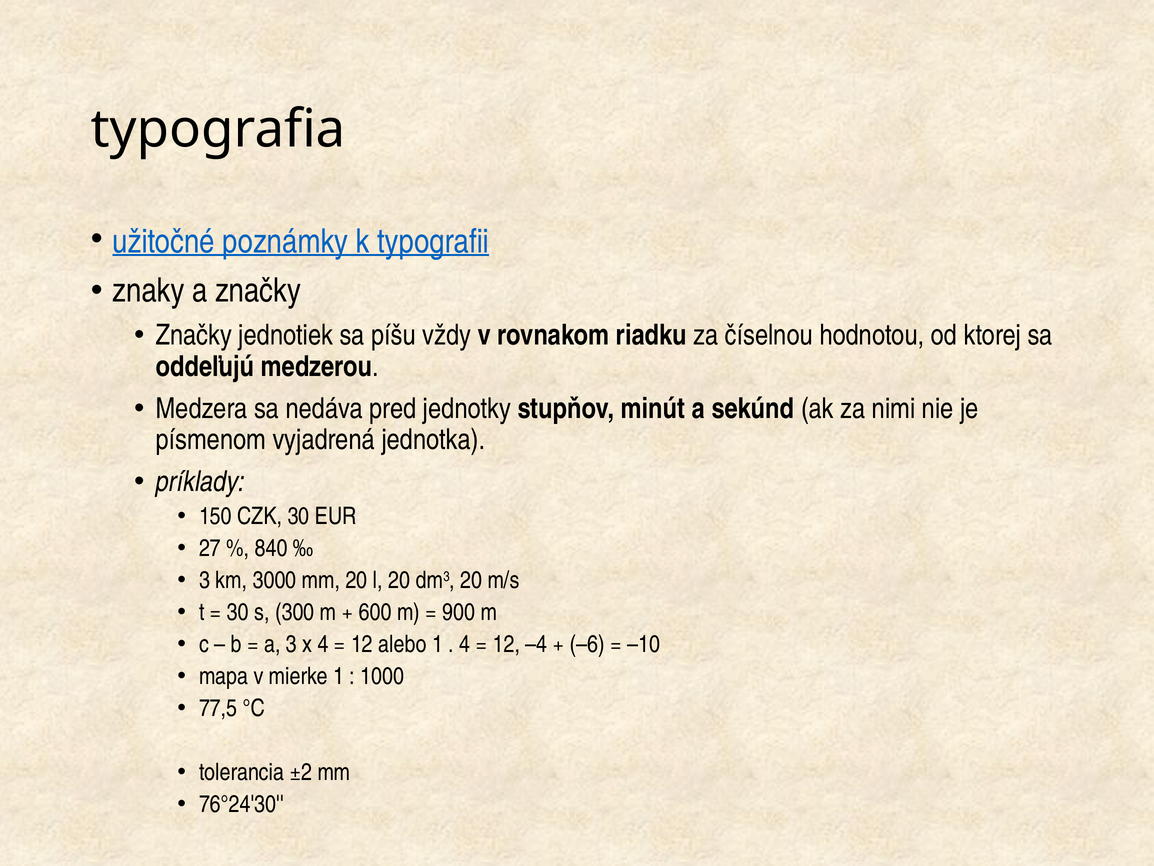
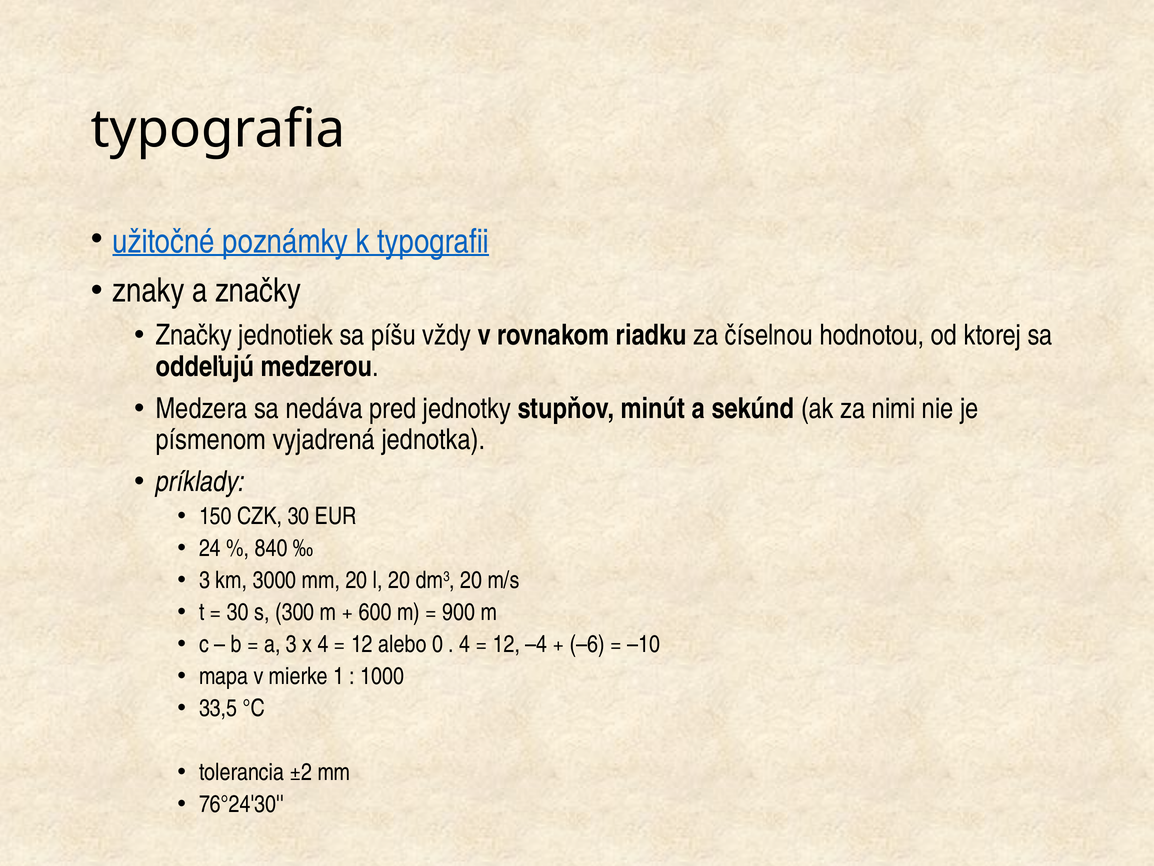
27: 27 -> 24 (210, 548)
alebo 1: 1 -> 0 (437, 644)
77,5: 77,5 -> 33,5 (218, 708)
